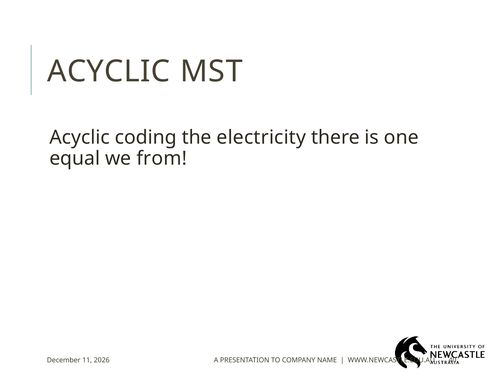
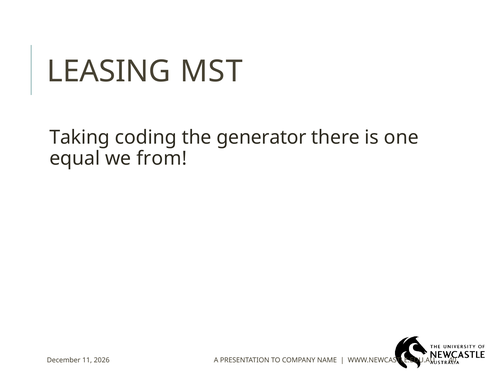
ACYCLIC: ACYCLIC -> LEASING (109, 72)
Acyclic: Acyclic -> Taking (80, 138)
electricity: electricity -> generator (262, 138)
